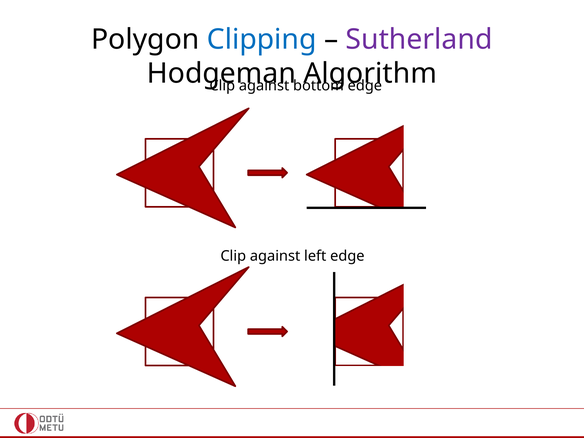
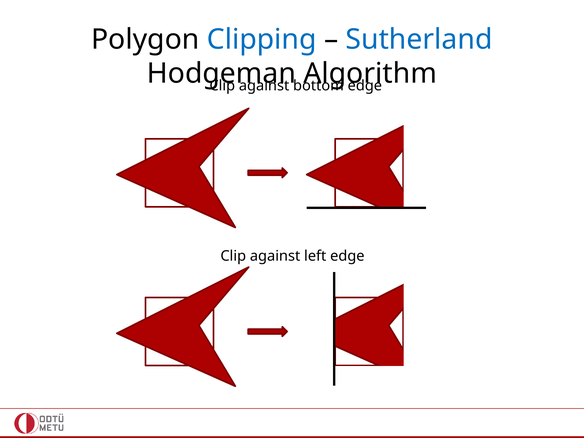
Sutherland colour: purple -> blue (419, 39)
